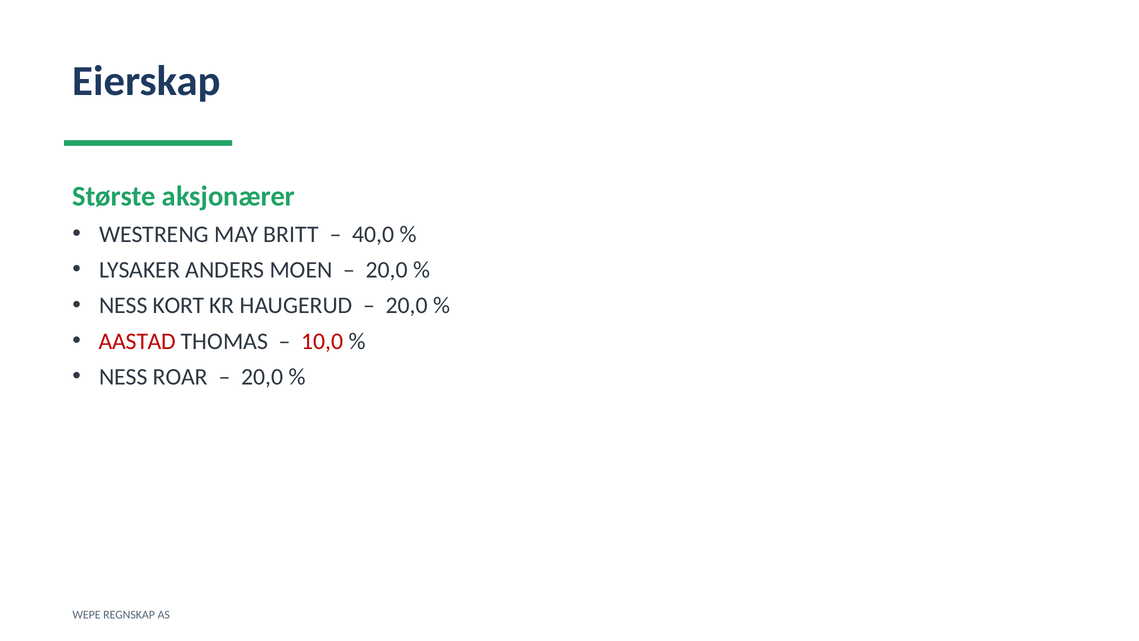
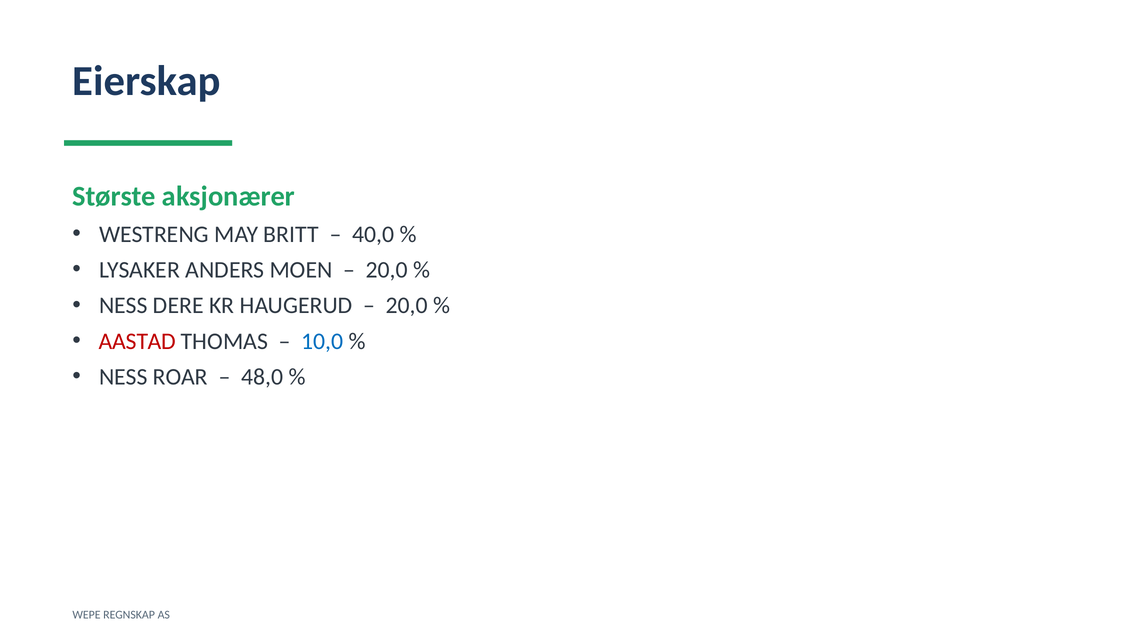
KORT: KORT -> DERE (178, 305)
10,0 colour: red -> blue (322, 341)
20,0: 20,0 -> 48,0 (262, 377)
